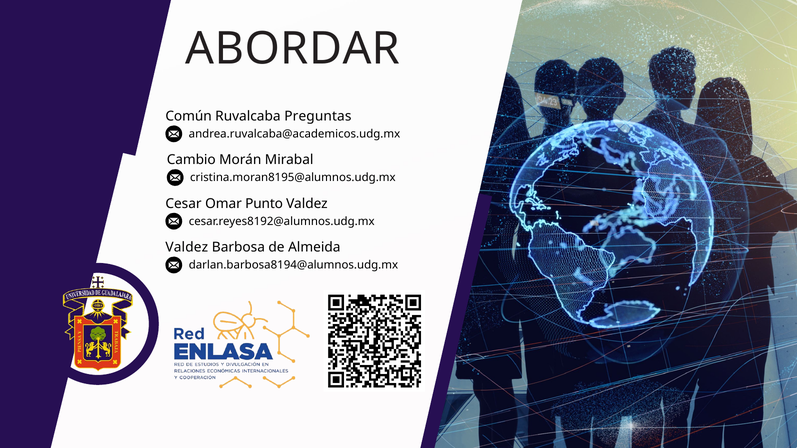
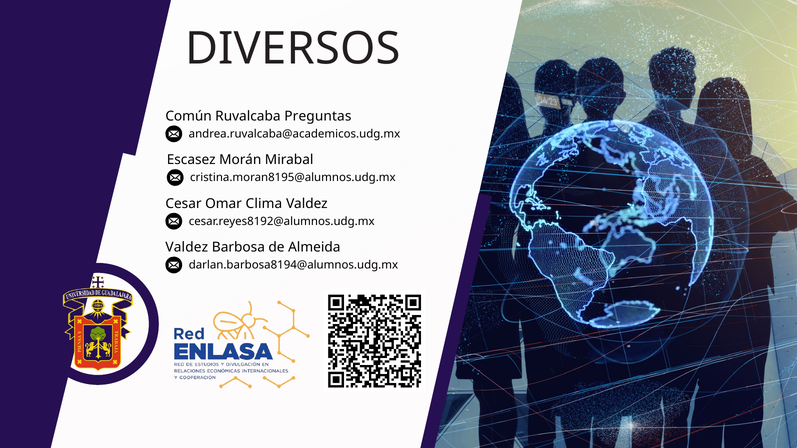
ABORDAR: ABORDAR -> DIVERSOS (293, 49)
Cambio: Cambio -> Escasez (191, 160)
Punto: Punto -> Clima (264, 204)
